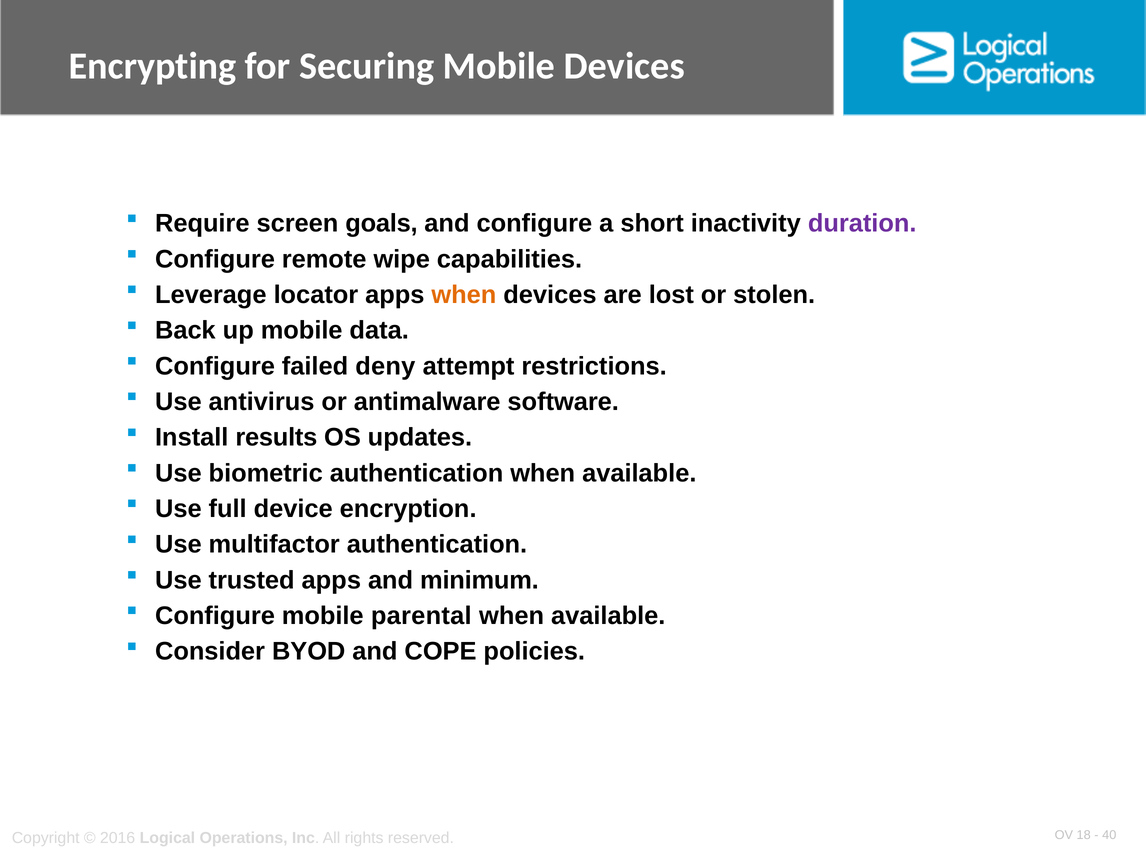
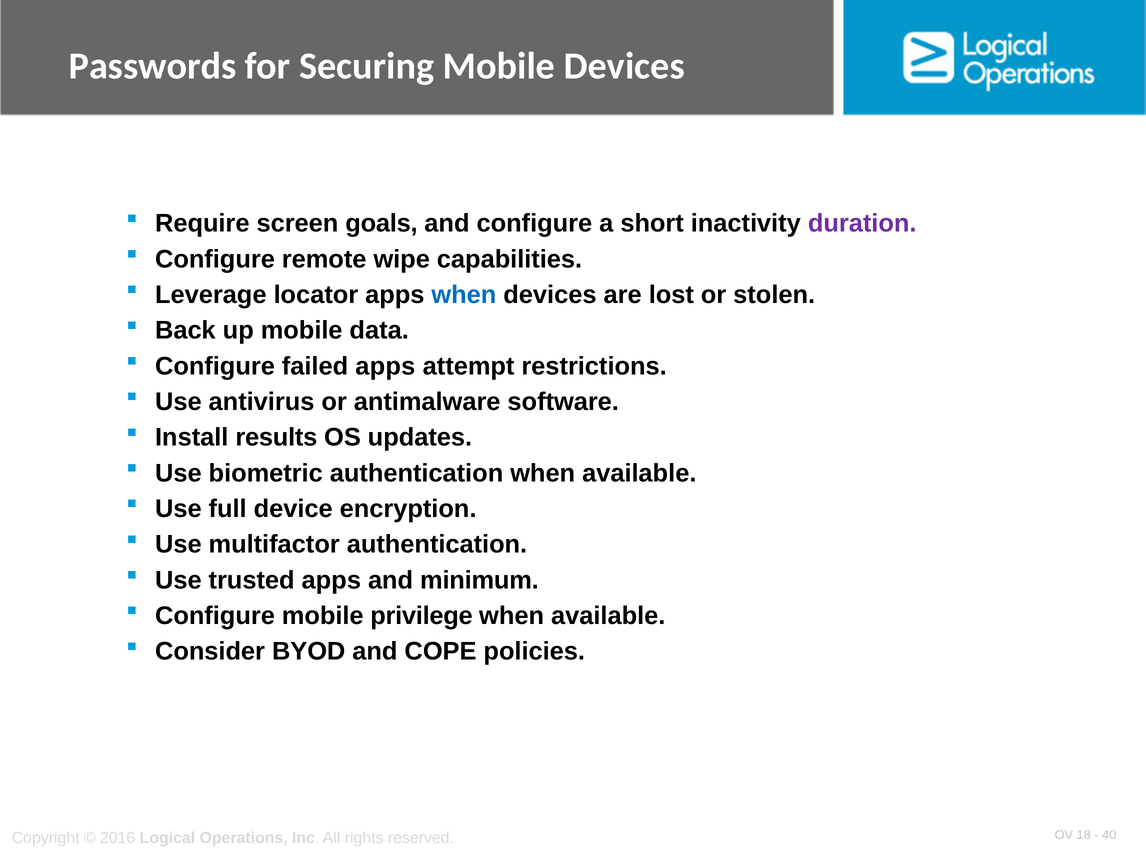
Encrypting: Encrypting -> Passwords (153, 66)
when colour: orange -> blue (464, 295)
failed deny: deny -> apps (385, 366)
parental: parental -> privilege (422, 615)
